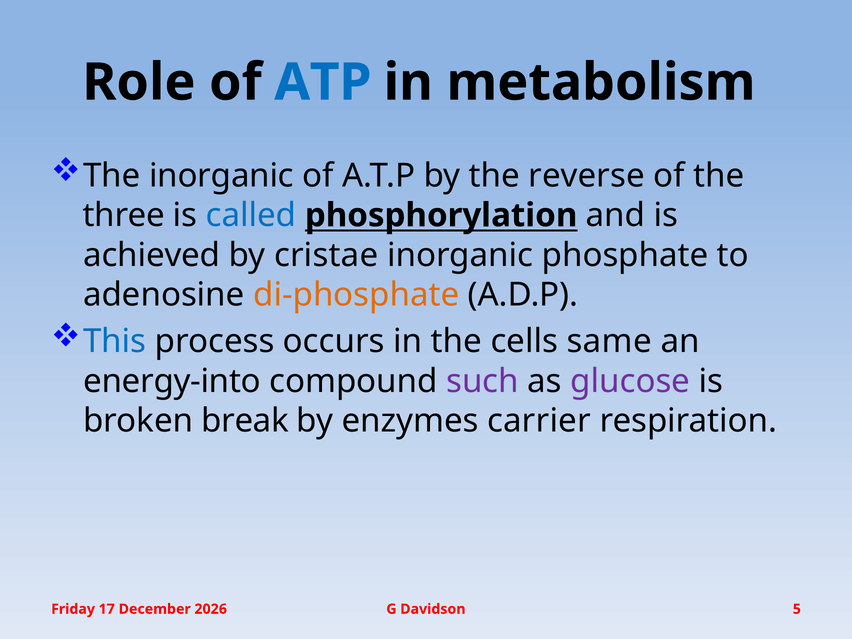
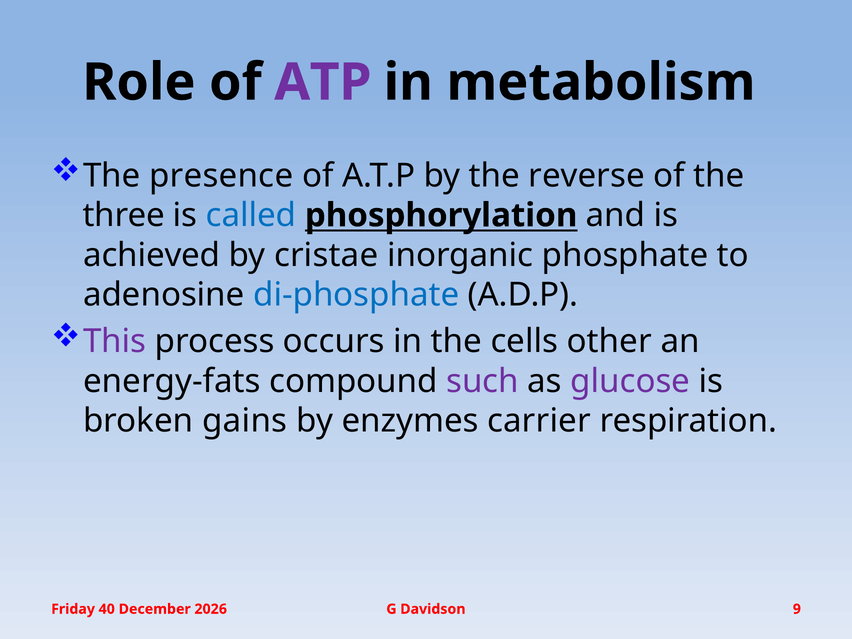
ATP colour: blue -> purple (323, 82)
The inorganic: inorganic -> presence (221, 176)
di-phosphate colour: orange -> blue (356, 295)
This colour: blue -> purple (115, 341)
same: same -> other (609, 341)
energy-into: energy-into -> energy-fats (172, 381)
break: break -> gains (245, 421)
17: 17 -> 40 (107, 609)
5: 5 -> 9 (797, 609)
